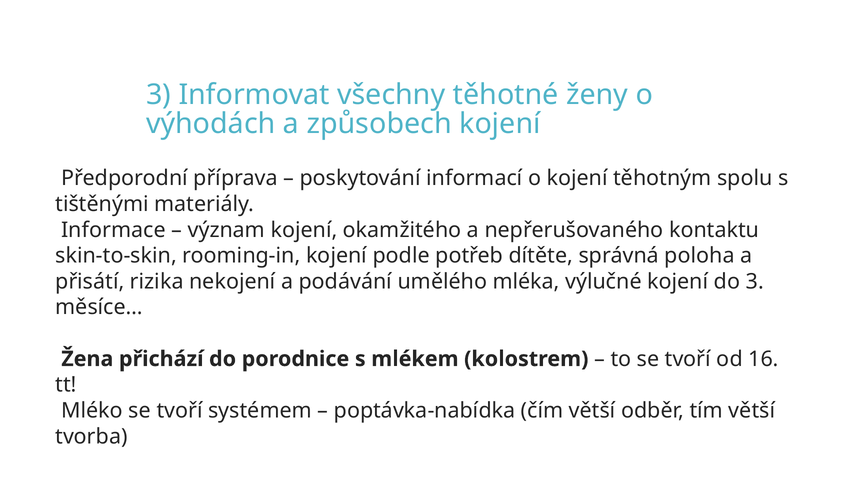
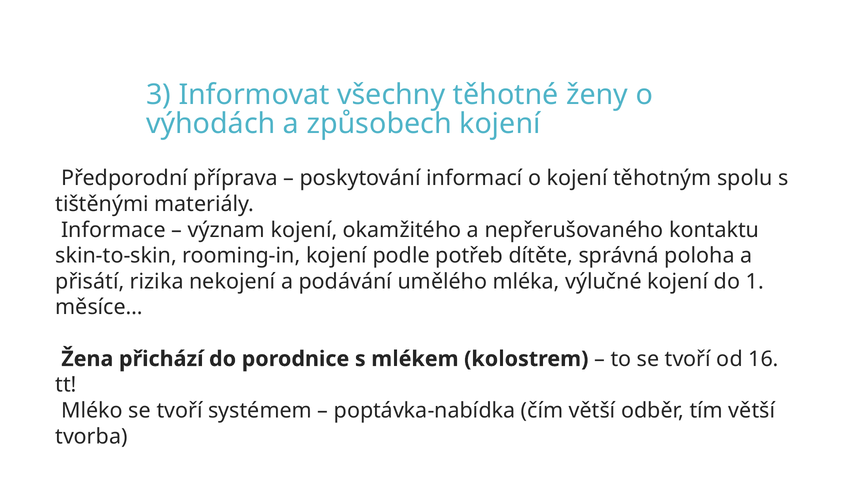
do 3: 3 -> 1 (755, 281)
